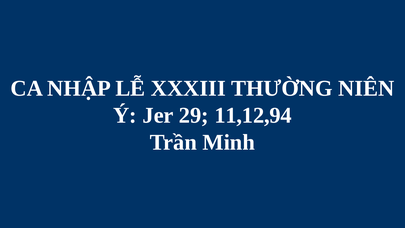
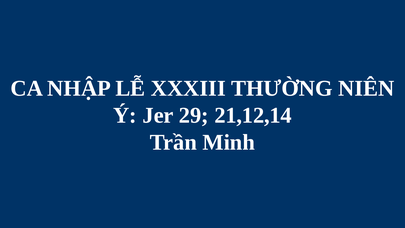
11,12,94: 11,12,94 -> 21,12,14 (253, 115)
